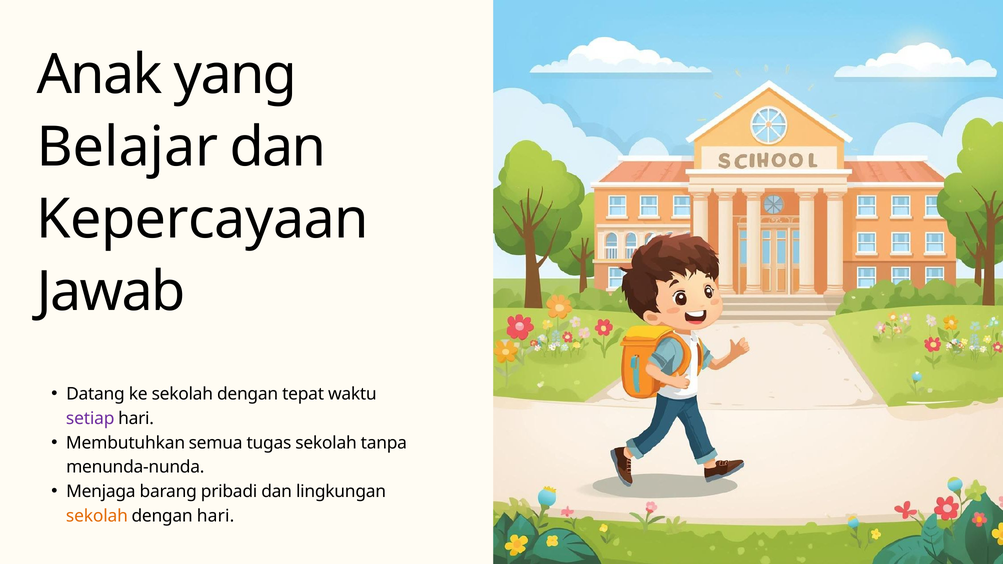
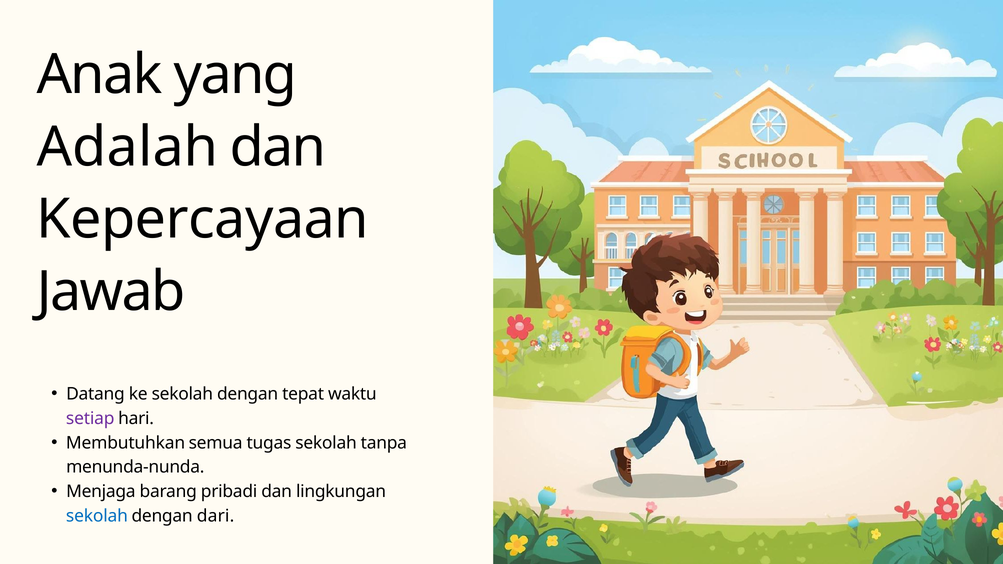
Belajar: Belajar -> Adalah (127, 147)
sekolah colour: orange -> blue (97, 516)
dengan hari: hari -> dari (216, 516)
